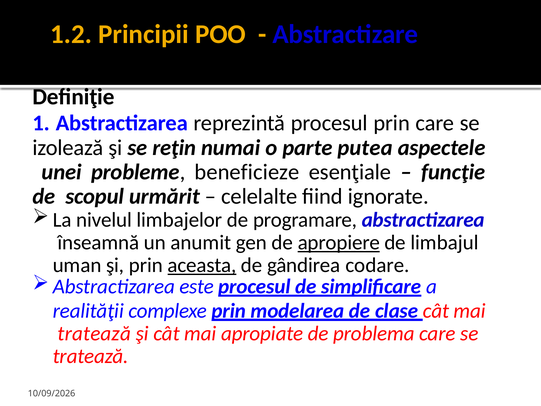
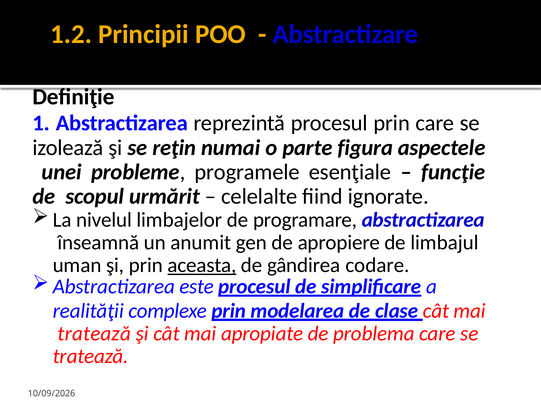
putea: putea -> figura (365, 147)
beneficieze: beneficieze -> programele (247, 172)
apropiere underline: present -> none (339, 242)
